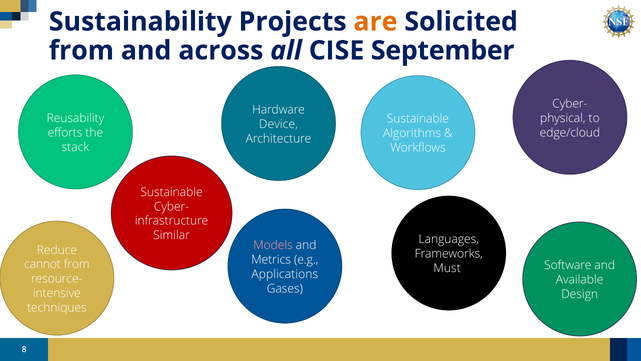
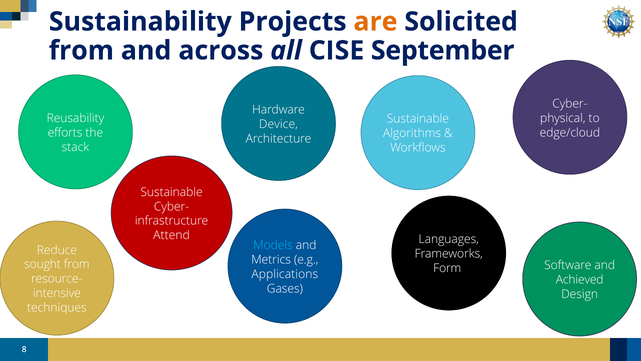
Similar: Similar -> Attend (172, 235)
Models colour: pink -> light blue (273, 245)
cannot: cannot -> sought (43, 264)
Must: Must -> Form (447, 268)
Available: Available -> Achieved (580, 280)
